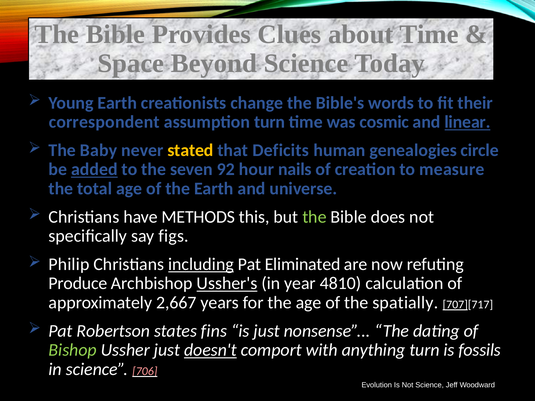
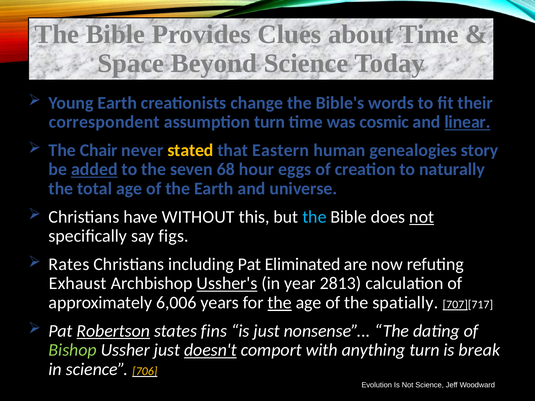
Baby: Baby -> Chair (99, 150)
Deficits: Deficits -> Eastern (281, 150)
circle: circle -> story (480, 150)
92: 92 -> 68 (226, 170)
nails: nails -> eggs (295, 170)
measure: measure -> naturally (452, 170)
METHODS: METHODS -> WITHOUT (198, 217)
the colour: light green -> light blue (314, 217)
not underline: none -> present (422, 217)
Philip: Philip -> Rates (69, 264)
including underline: present -> none (201, 264)
Produce: Produce -> Exhaust (78, 284)
4810: 4810 -> 2813 (341, 284)
2,667: 2,667 -> 6,006 (176, 303)
the underline: none -> present (280, 303)
Robertson underline: none -> present (113, 331)
fossils: fossils -> break (479, 350)
706 colour: pink -> yellow (145, 371)
